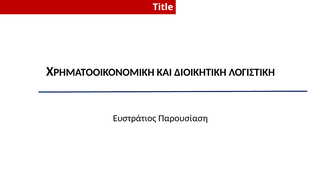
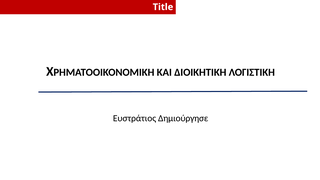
Παρουσίαση: Παρουσίαση -> Δημιούργησε (183, 118)
